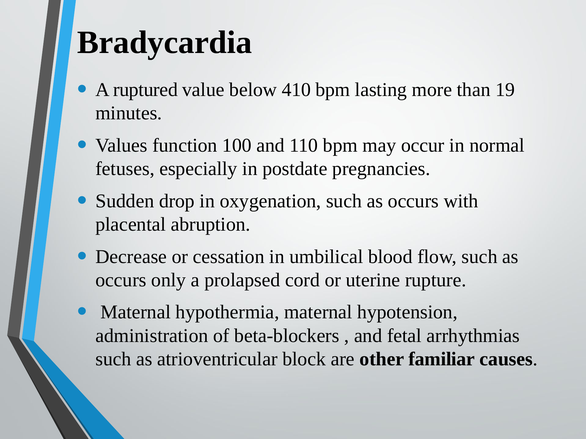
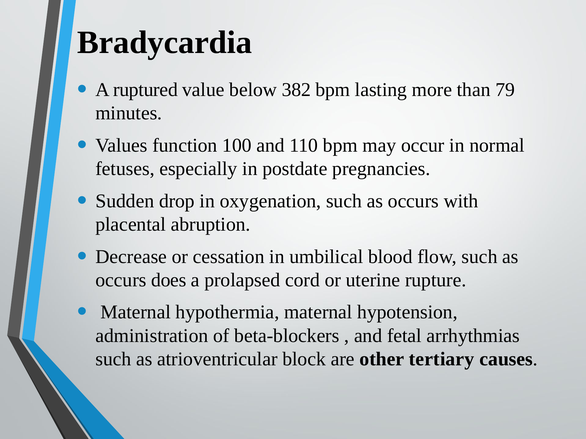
410: 410 -> 382 (296, 90)
19: 19 -> 79 (505, 90)
only: only -> does (169, 280)
familiar: familiar -> tertiary (442, 359)
